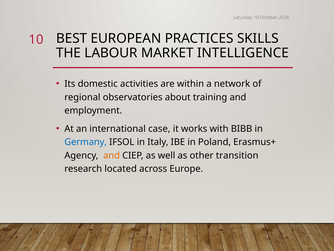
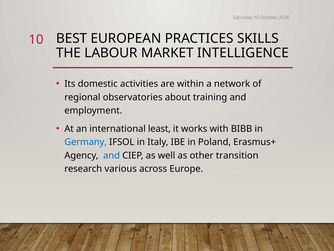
case: case -> least (159, 128)
and colour: orange -> blue (112, 155)
located: located -> various (121, 169)
